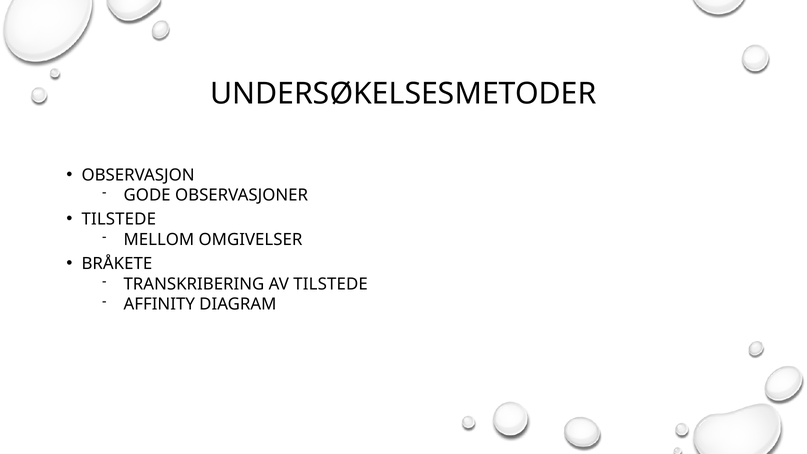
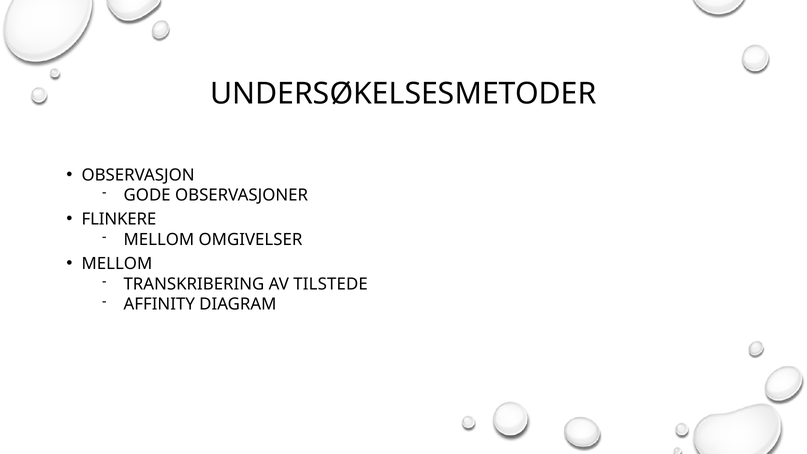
TILSTEDE: TILSTEDE -> FLINKERE (119, 219)
BRÅKETE: BRÅKETE -> MELLOM (117, 264)
